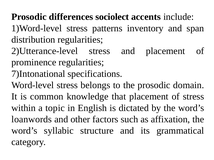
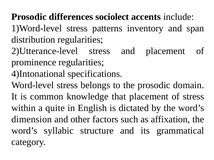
7)Intonational: 7)Intonational -> 4)Intonational (38, 74)
topic: topic -> quite (55, 108)
loanwords: loanwords -> dimension (32, 120)
